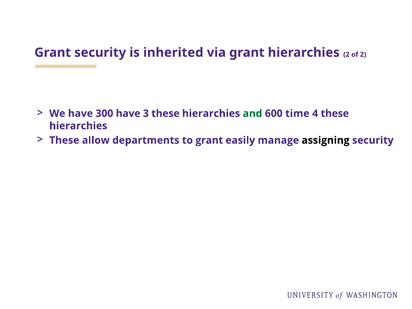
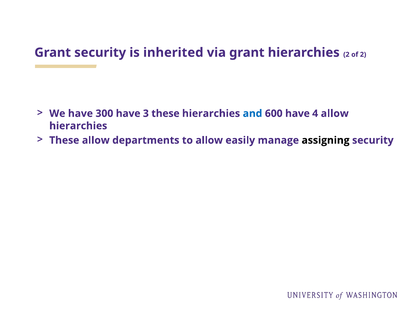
and colour: green -> blue (252, 114)
600 time: time -> have (297, 114)
4 these: these -> allow (335, 114)
to grant: grant -> allow (209, 140)
